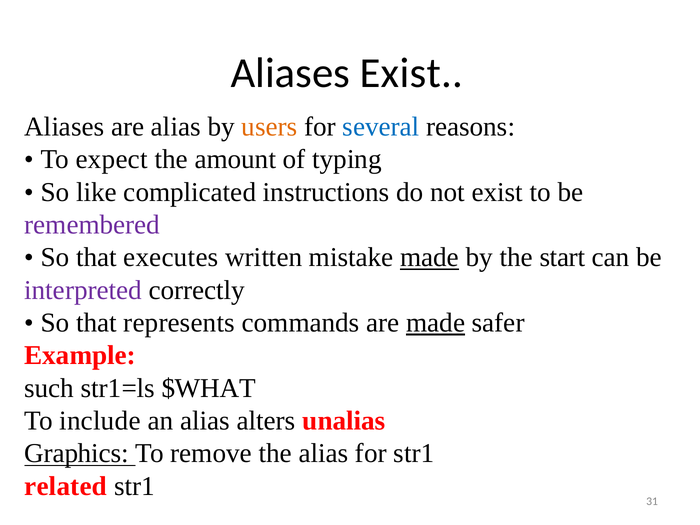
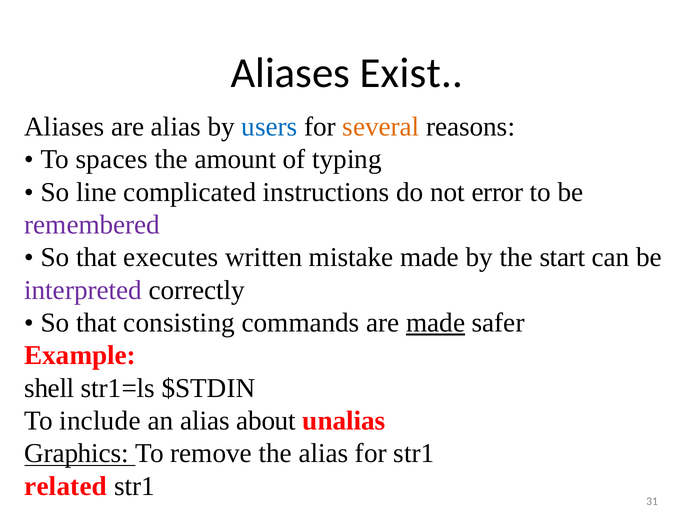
users colour: orange -> blue (269, 127)
several colour: blue -> orange (381, 127)
expect: expect -> spaces (112, 159)
like: like -> line (96, 192)
not exist: exist -> error (498, 192)
made underline: present -> none (430, 257)
represents: represents -> consisting (179, 323)
such: such -> shell (49, 388)
$WHAT: $WHAT -> $STDIN (209, 388)
alters: alters -> about (266, 421)
